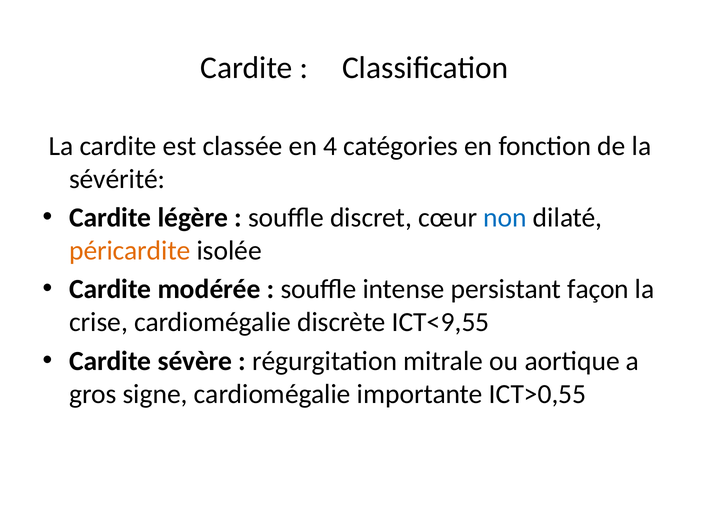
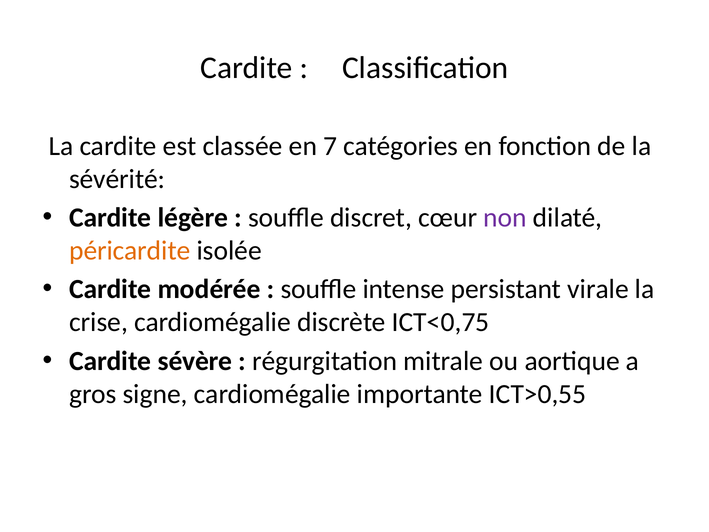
4: 4 -> 7 (330, 146)
non colour: blue -> purple (505, 218)
façon: façon -> virale (598, 289)
ICT<9,55: ICT<9,55 -> ICT<0,75 (441, 322)
